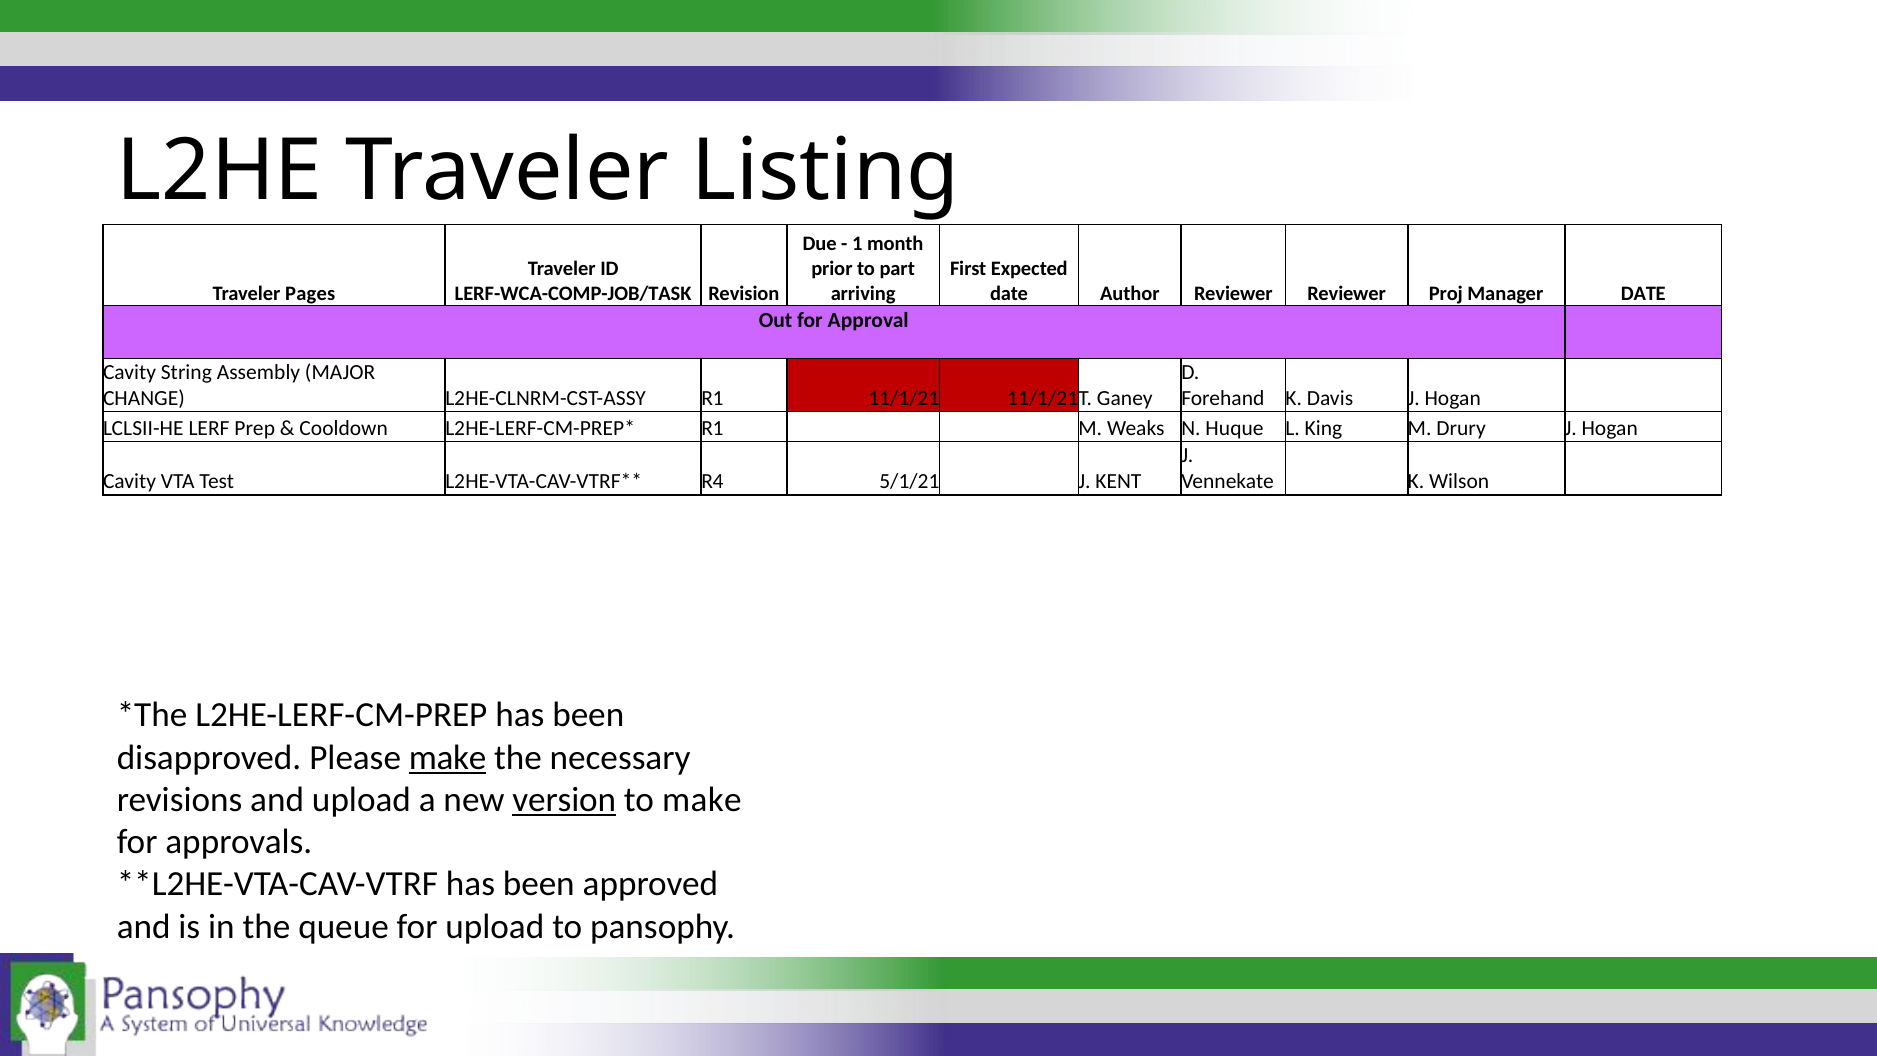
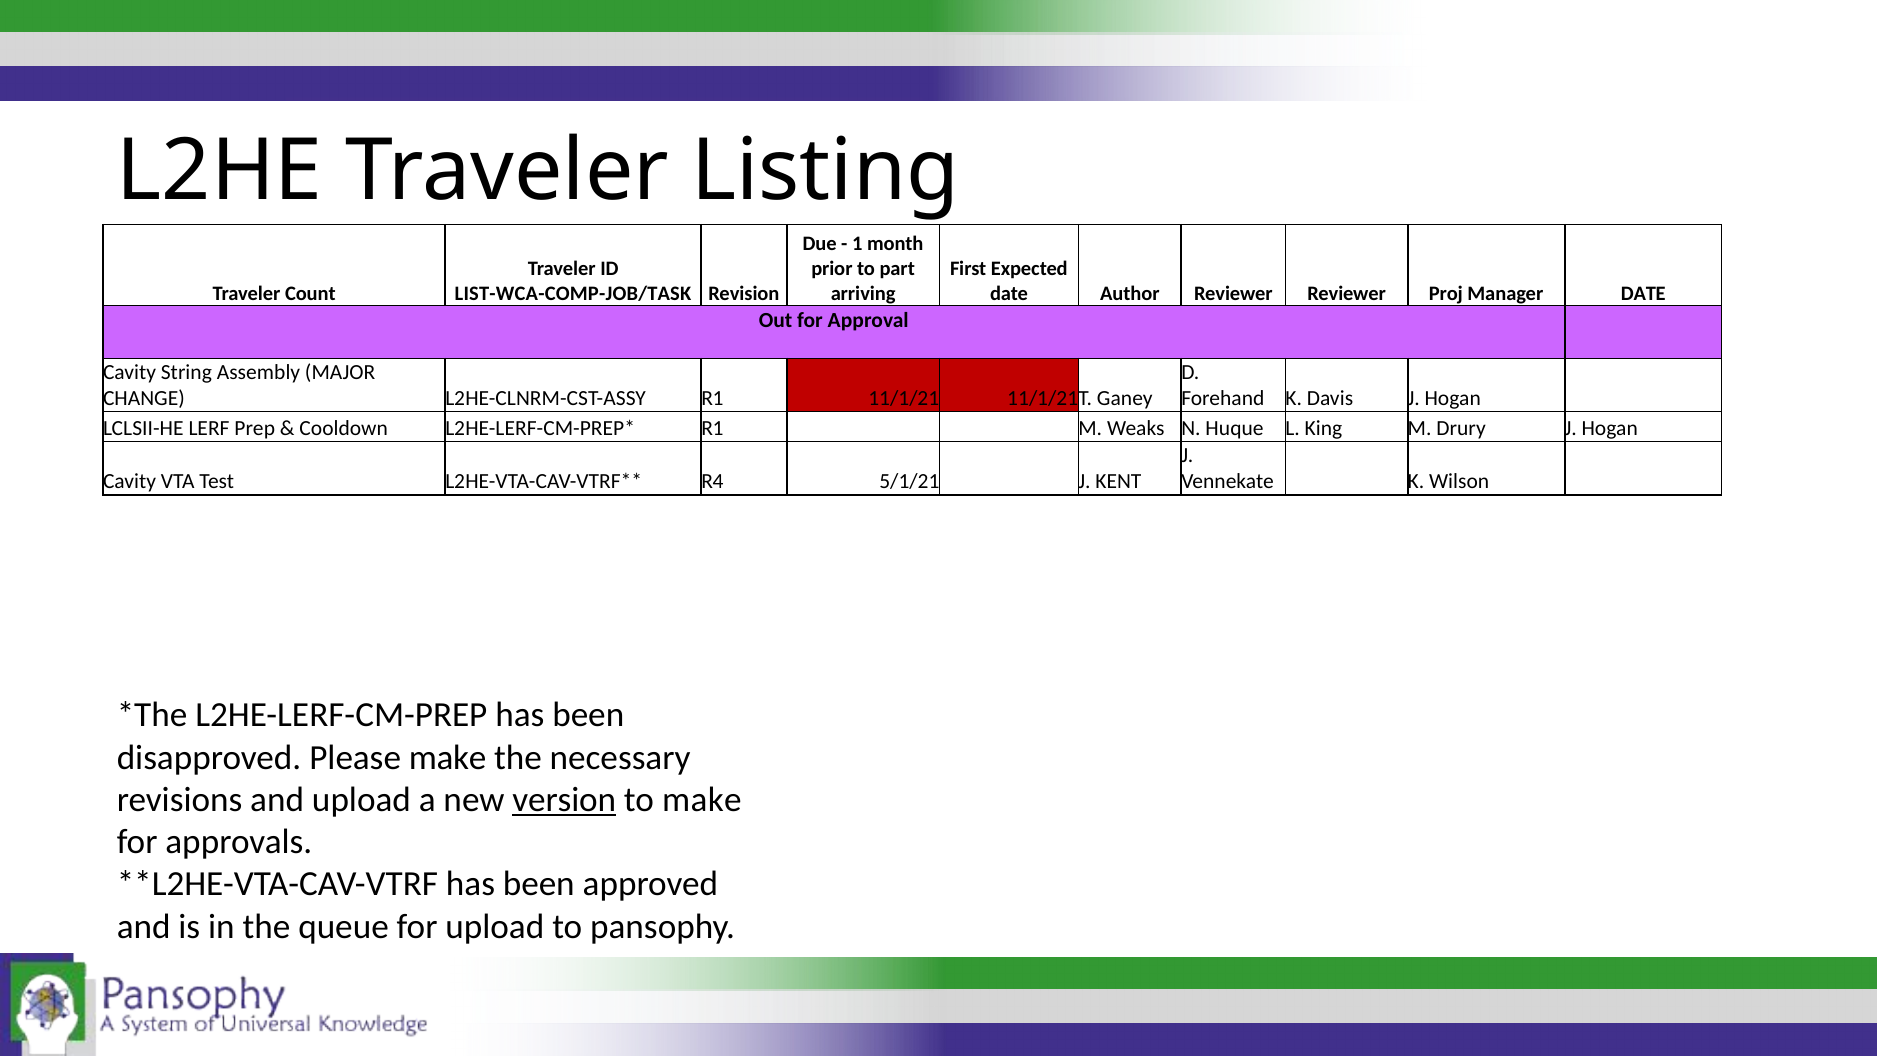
Pages: Pages -> Count (310, 293)
LERF-WCA-COMP-JOB/TASK: LERF-WCA-COMP-JOB/TASK -> LIST-WCA-COMP-JOB/TASK (573, 293)
make underline: present -> none (448, 757)
